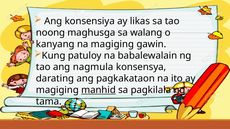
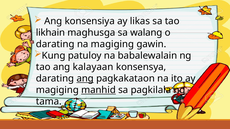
noong: noong -> likhain (50, 33)
kanyang: kanyang -> darating (55, 44)
nagmula: nagmula -> kalayaan (93, 67)
ang underline: none -> present (85, 79)
